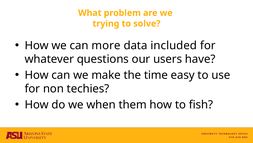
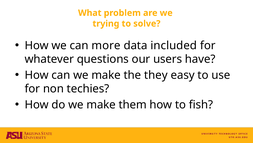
time: time -> they (156, 75)
do we when: when -> make (101, 104)
